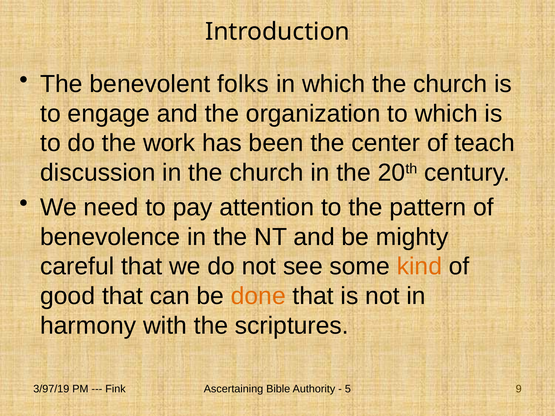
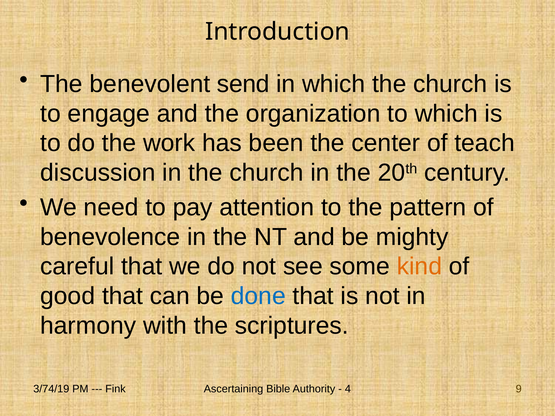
folks: folks -> send (243, 84)
done colour: orange -> blue (258, 296)
3/97/19: 3/97/19 -> 3/74/19 (51, 389)
5: 5 -> 4 (348, 389)
